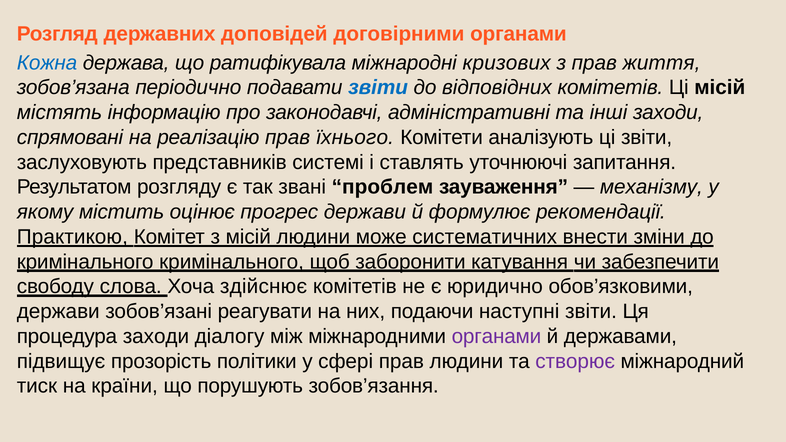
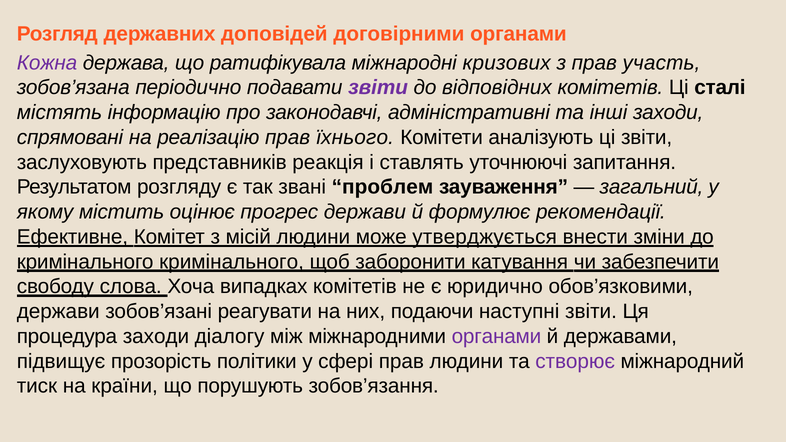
Кожна colour: blue -> purple (47, 63)
життя: життя -> участь (661, 63)
звіти colour: blue -> purple (378, 88)
Ці місій: місій -> сталі (720, 88)
системі: системі -> реакція (328, 162)
механізму: механізму -> загальний (651, 187)
Практикою: Практикою -> Ефективне (72, 237)
систематичних: систематичних -> утверджується (485, 237)
здійснює: здійснює -> випадках (264, 287)
